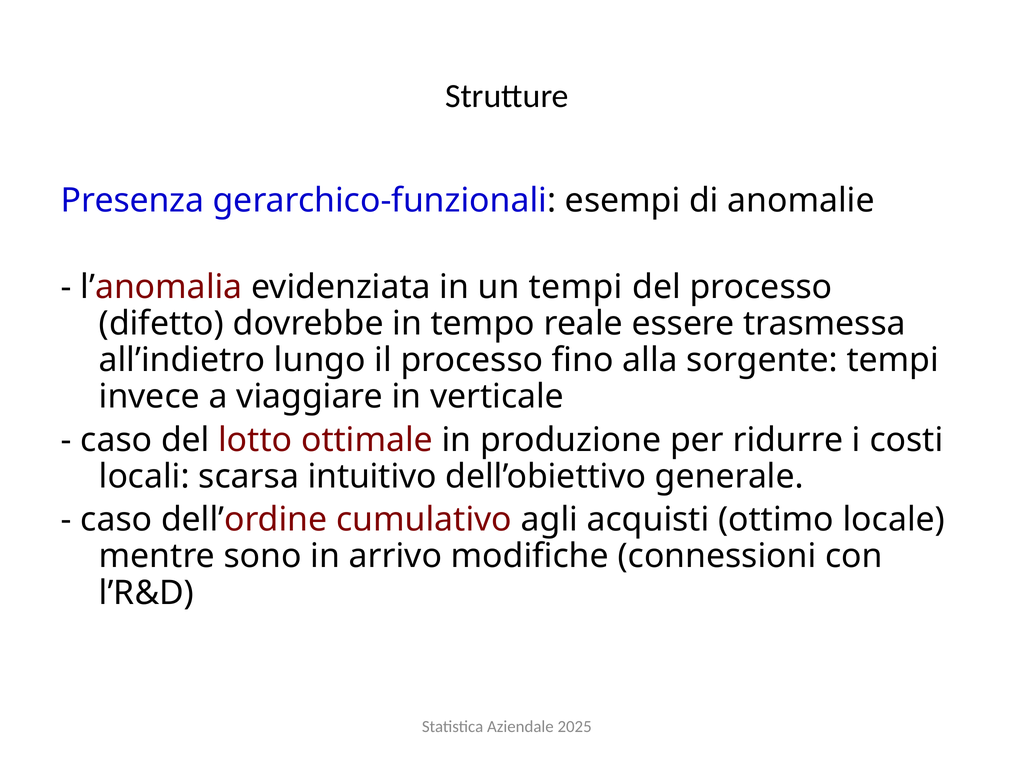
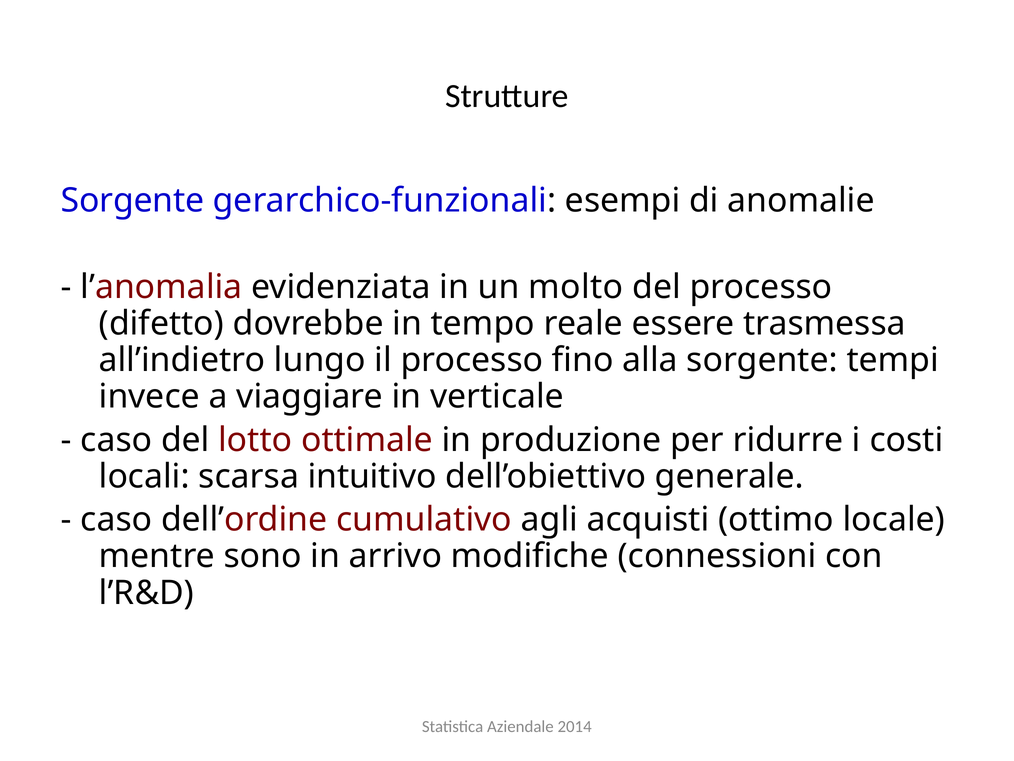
Presenza: Presenza -> Sorgente (132, 201)
un tempi: tempi -> molto (576, 287)
2025: 2025 -> 2014 (575, 726)
